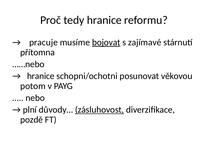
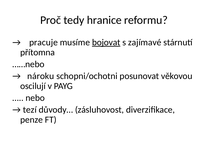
hranice: hranice -> nároku (41, 76)
potom: potom -> oscilují (33, 86)
plní: plní -> tezí (30, 110)
zásluhovost underline: present -> none (99, 110)
pozdě: pozdě -> penze (32, 120)
